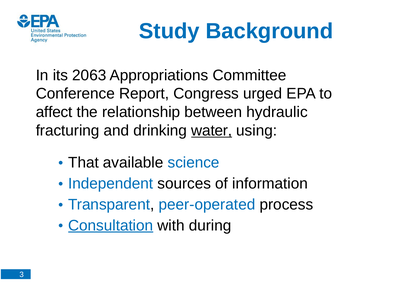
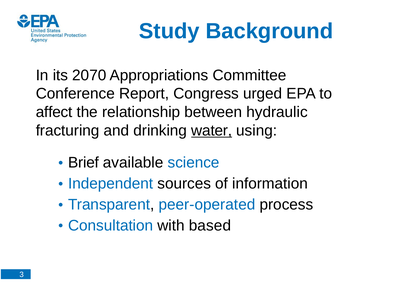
2063: 2063 -> 2070 (89, 75)
That: That -> Brief (84, 162)
Consultation underline: present -> none (111, 225)
during: during -> based (210, 225)
